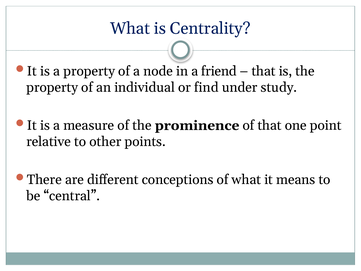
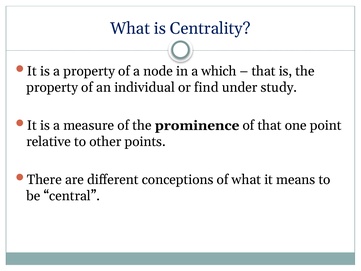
friend: friend -> which (219, 71)
